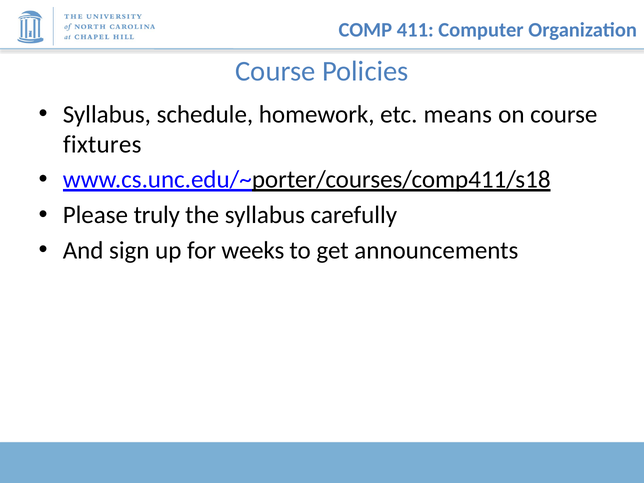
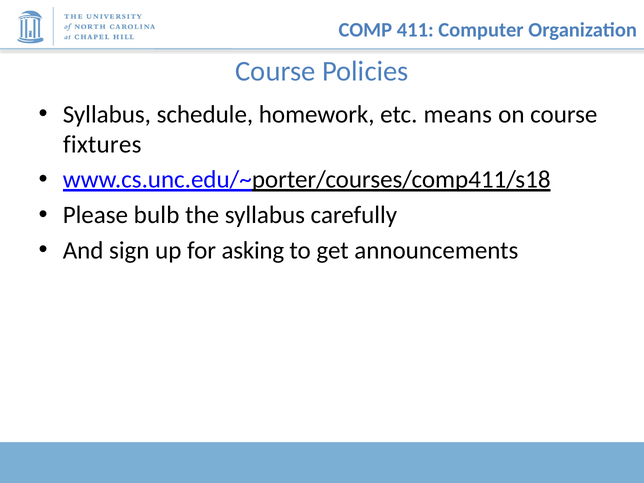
truly: truly -> bulb (157, 215)
weeks: weeks -> asking (253, 250)
